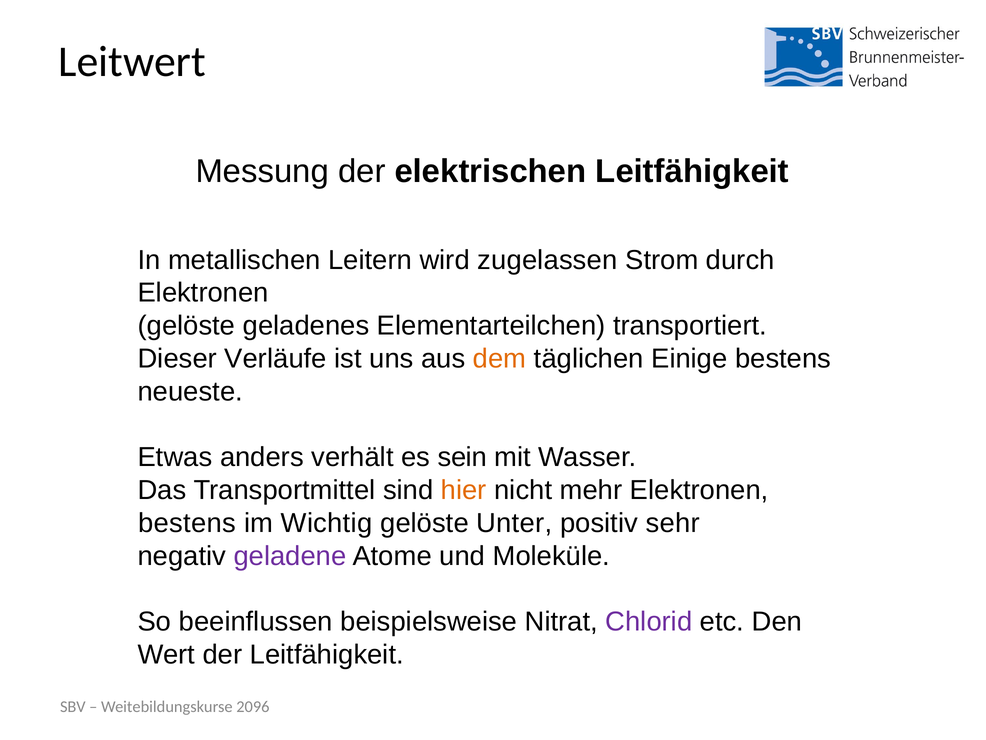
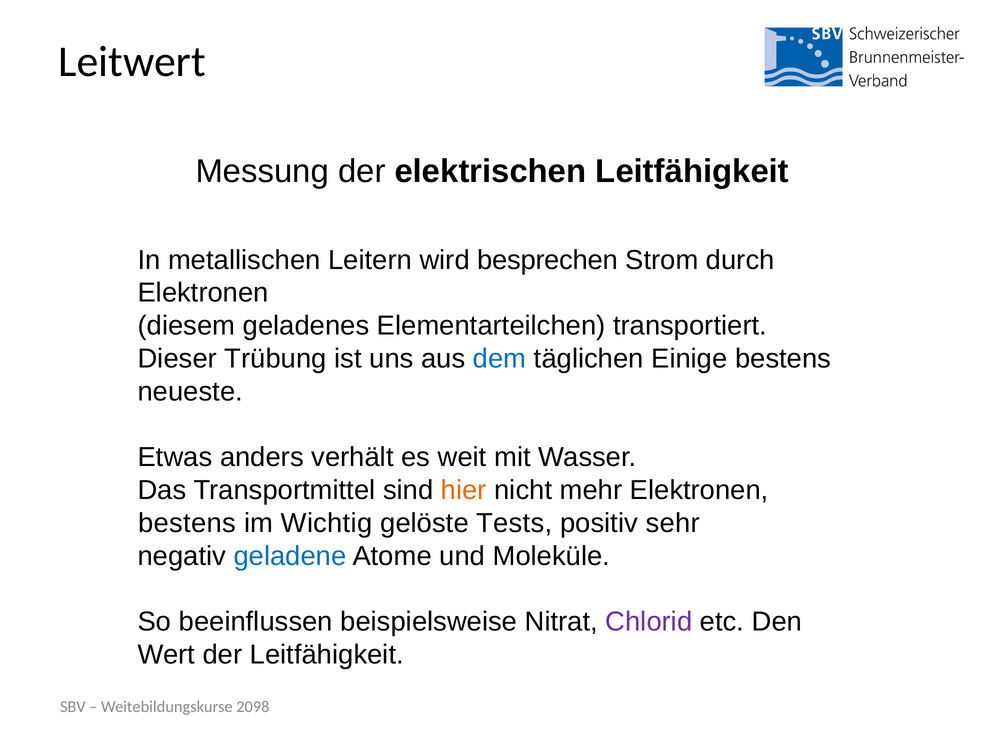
zugelassen: zugelassen -> besprechen (548, 260)
gelöste: gelöste -> diesem (186, 326)
Verläufe: Verläufe -> Trübung (276, 358)
dem colour: orange -> blue (500, 358)
sein: sein -> weit (462, 457)
Unter: Unter -> Tests (514, 523)
geladene colour: purple -> blue (290, 556)
2096: 2096 -> 2098 (253, 706)
